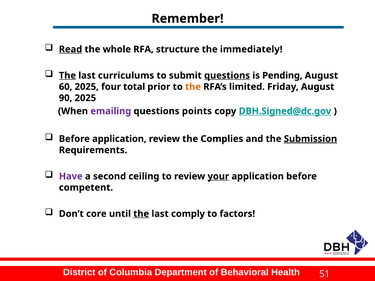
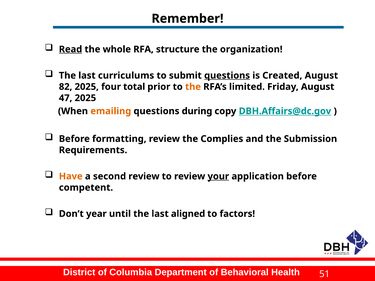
immediately: immediately -> organization (251, 49)
The underline: present -> none (67, 76)
Pending: Pending -> Created (282, 76)
60: 60 -> 82 (66, 87)
90: 90 -> 47 (66, 98)
emailing colour: purple -> orange (111, 111)
points: points -> during (197, 111)
DBH.Signed@dc.gov: DBH.Signed@dc.gov -> DBH.Affairs@dc.gov (285, 111)
Before application: application -> formatting (119, 139)
Submission underline: present -> none (310, 139)
Have colour: purple -> orange (71, 176)
second ceiling: ceiling -> review (144, 176)
core: core -> year (96, 214)
the underline: present -> none (141, 214)
comply: comply -> aligned (188, 214)
